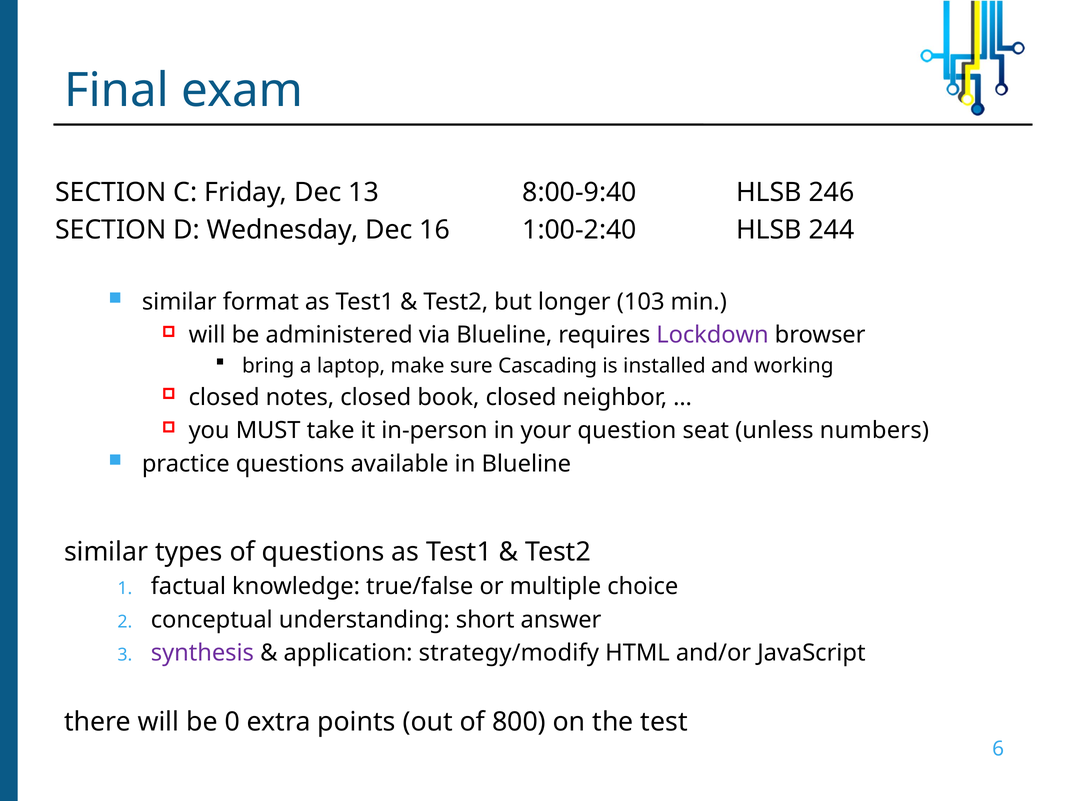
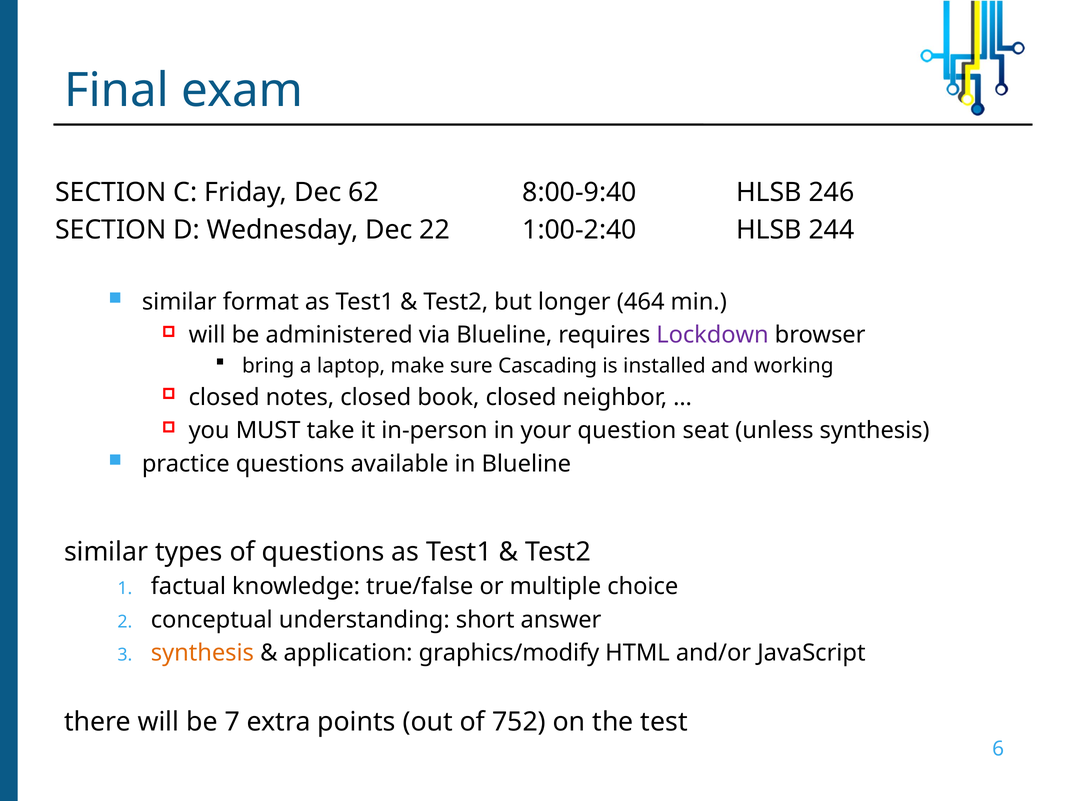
13: 13 -> 62 (364, 192)
16: 16 -> 22 (435, 230)
103: 103 -> 464 (641, 302)
unless numbers: numbers -> synthesis (875, 431)
synthesis colour: purple -> orange (202, 653)
strategy/modify: strategy/modify -> graphics/modify (509, 653)
0: 0 -> 7 (232, 722)
800: 800 -> 752 (519, 722)
